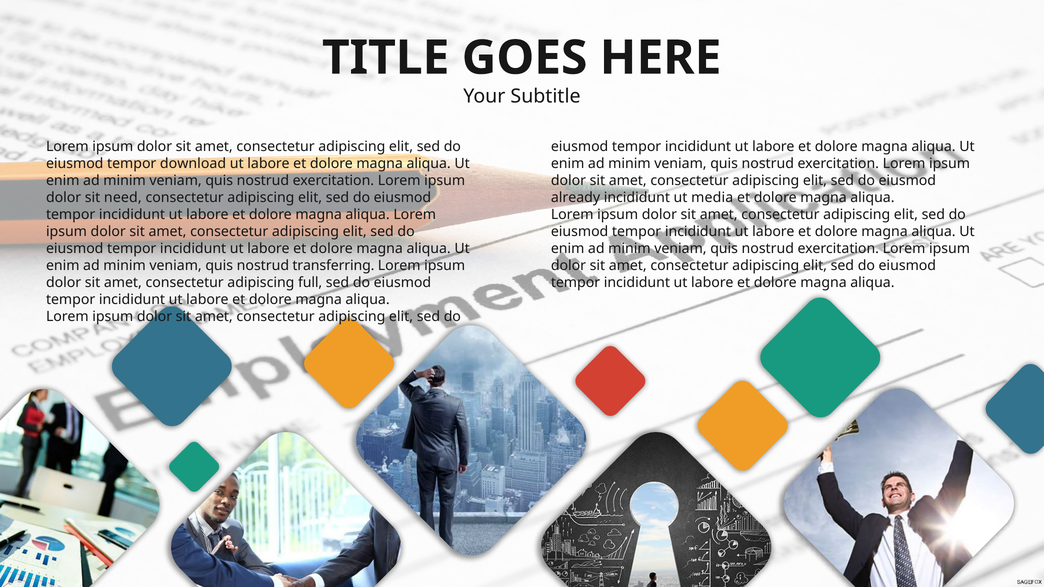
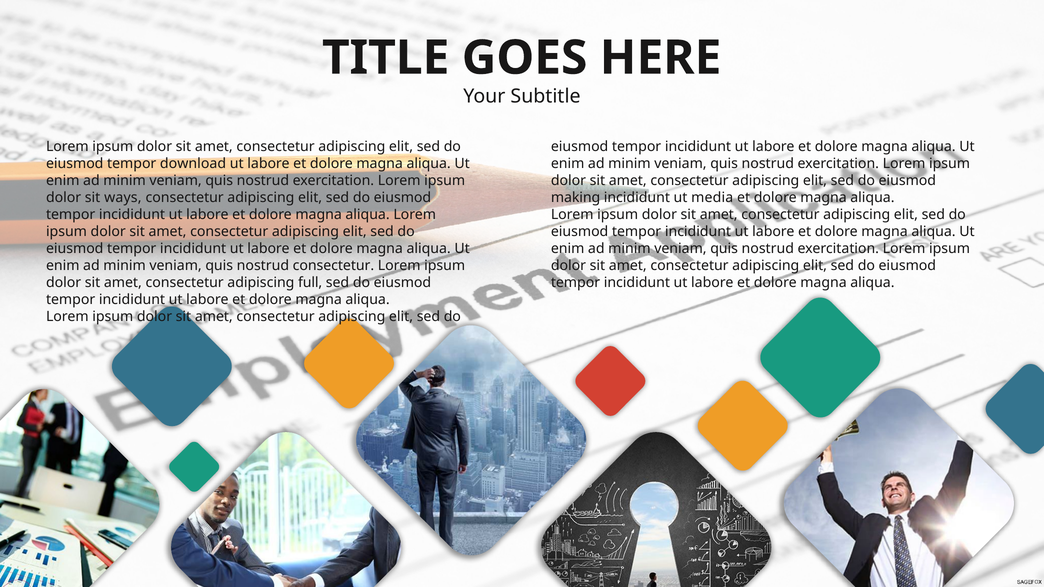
need: need -> ways (123, 198)
already: already -> making (576, 198)
nostrud transferring: transferring -> consectetur (333, 266)
